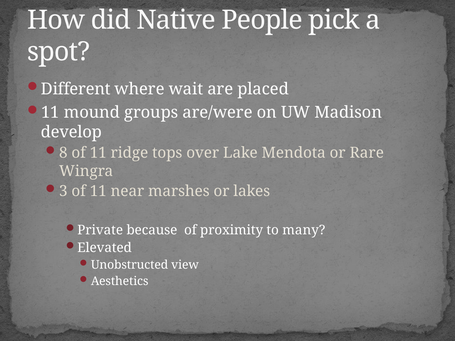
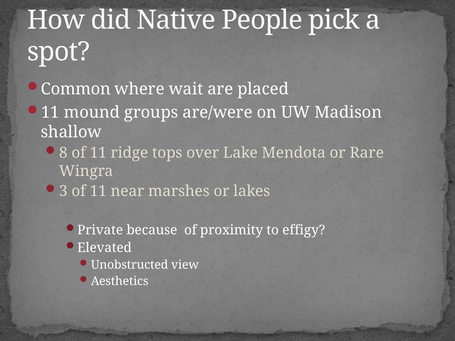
Different: Different -> Common (76, 89)
develop: develop -> shallow (71, 132)
many: many -> effigy (304, 230)
